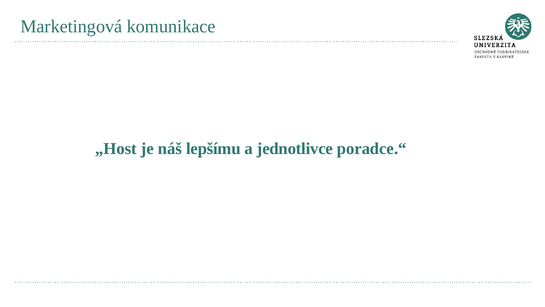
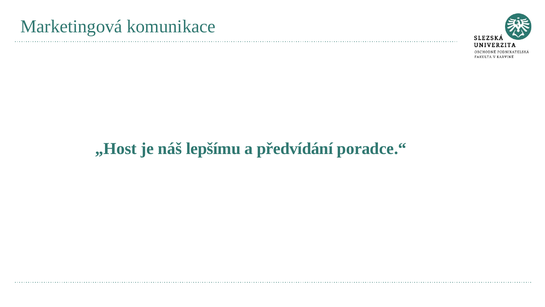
jednotlivce: jednotlivce -> předvídání (295, 148)
